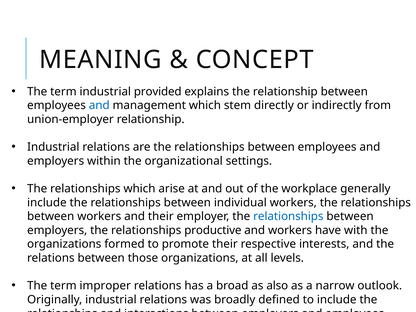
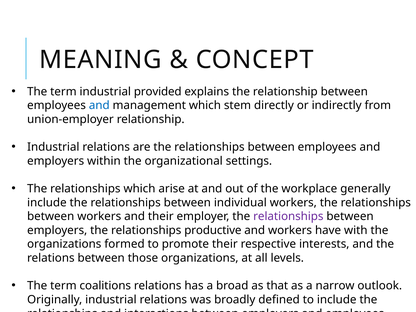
relationships colour: blue -> purple (288, 216)
improper: improper -> coalitions (105, 286)
also: also -> that (277, 286)
